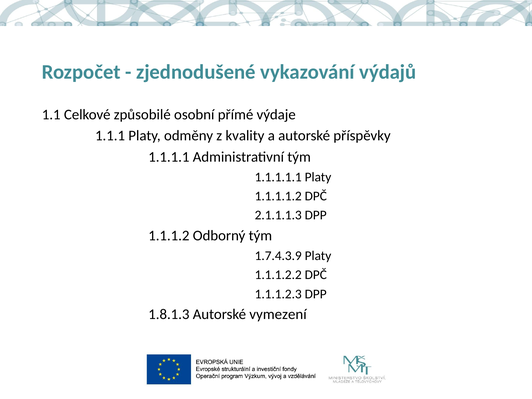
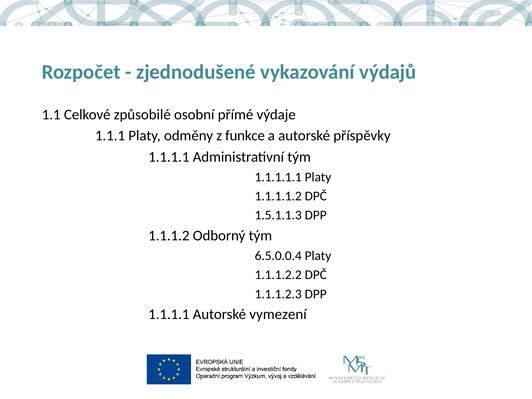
kvality: kvality -> funkce (245, 136)
2.1.1.1.3: 2.1.1.1.3 -> 1.5.1.1.3 (278, 215)
1.7.4.3.9: 1.7.4.3.9 -> 6.5.0.0.4 (278, 256)
1.8.1.3: 1.8.1.3 -> 1.1.1.1 (169, 314)
